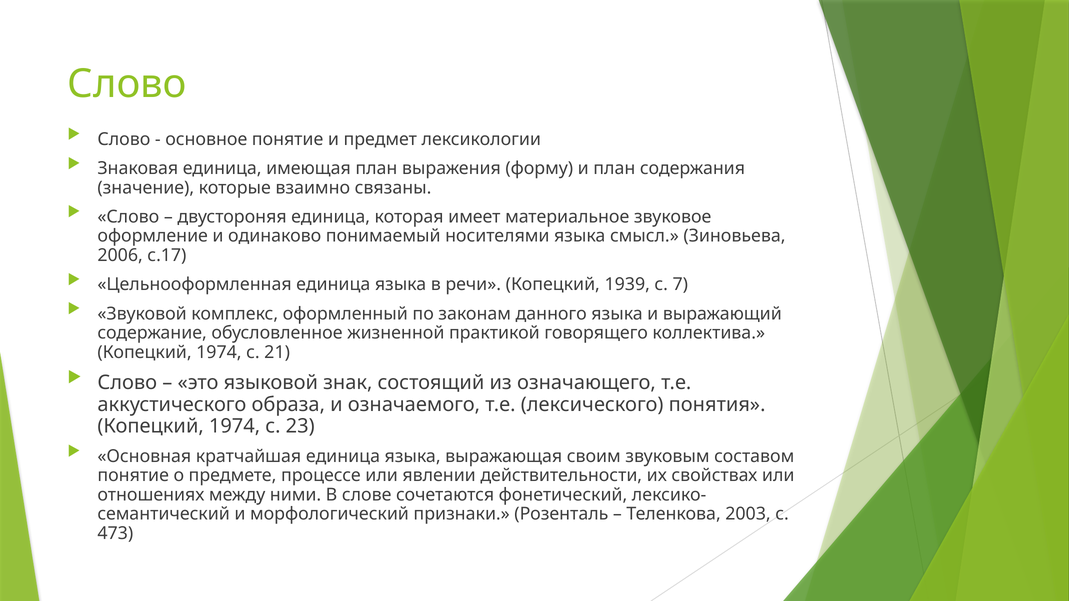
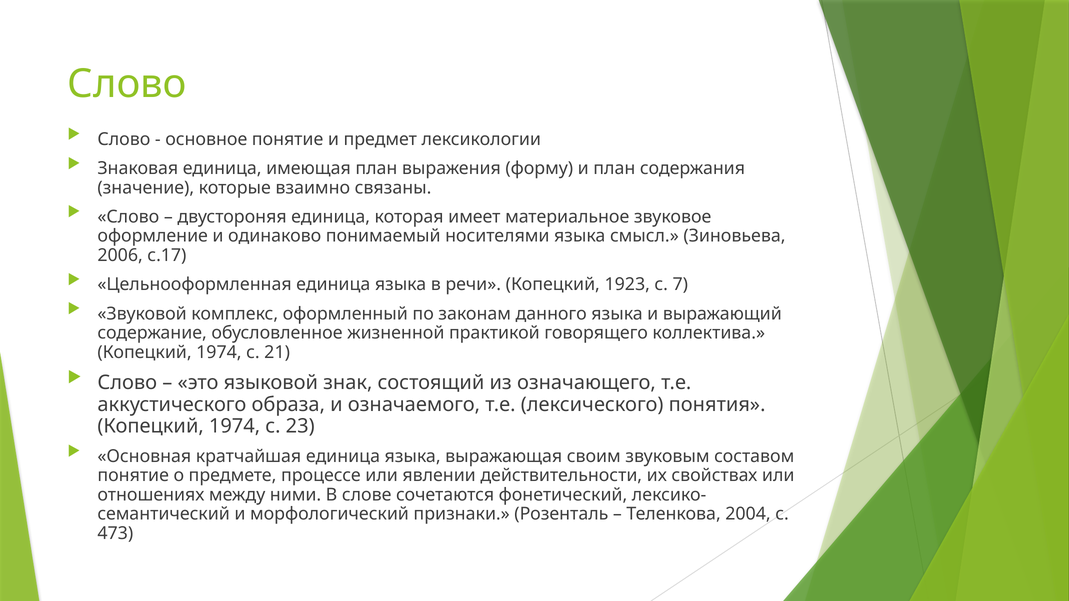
1939: 1939 -> 1923 (627, 285)
2003: 2003 -> 2004 (748, 514)
